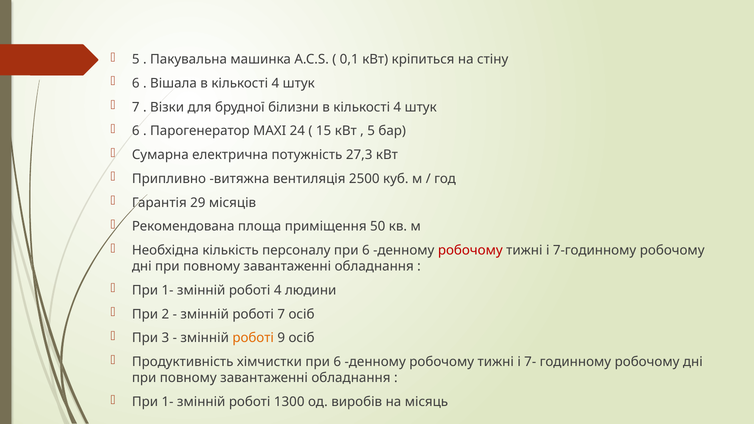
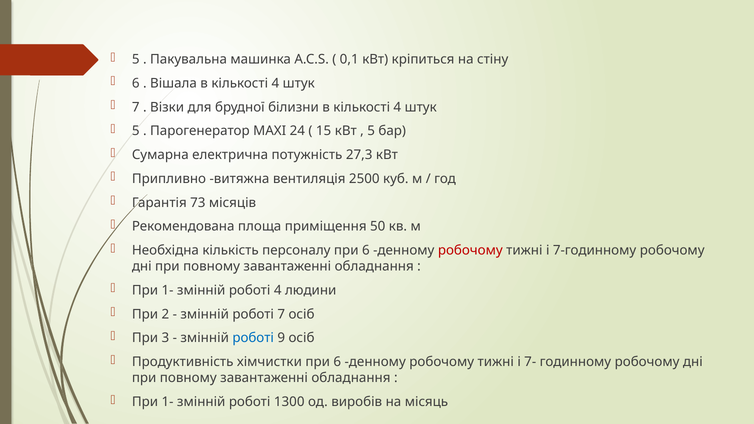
6: 6 -> 5 (136, 131)
29: 29 -> 73 (198, 203)
роботі colour: orange -> blue (253, 338)
